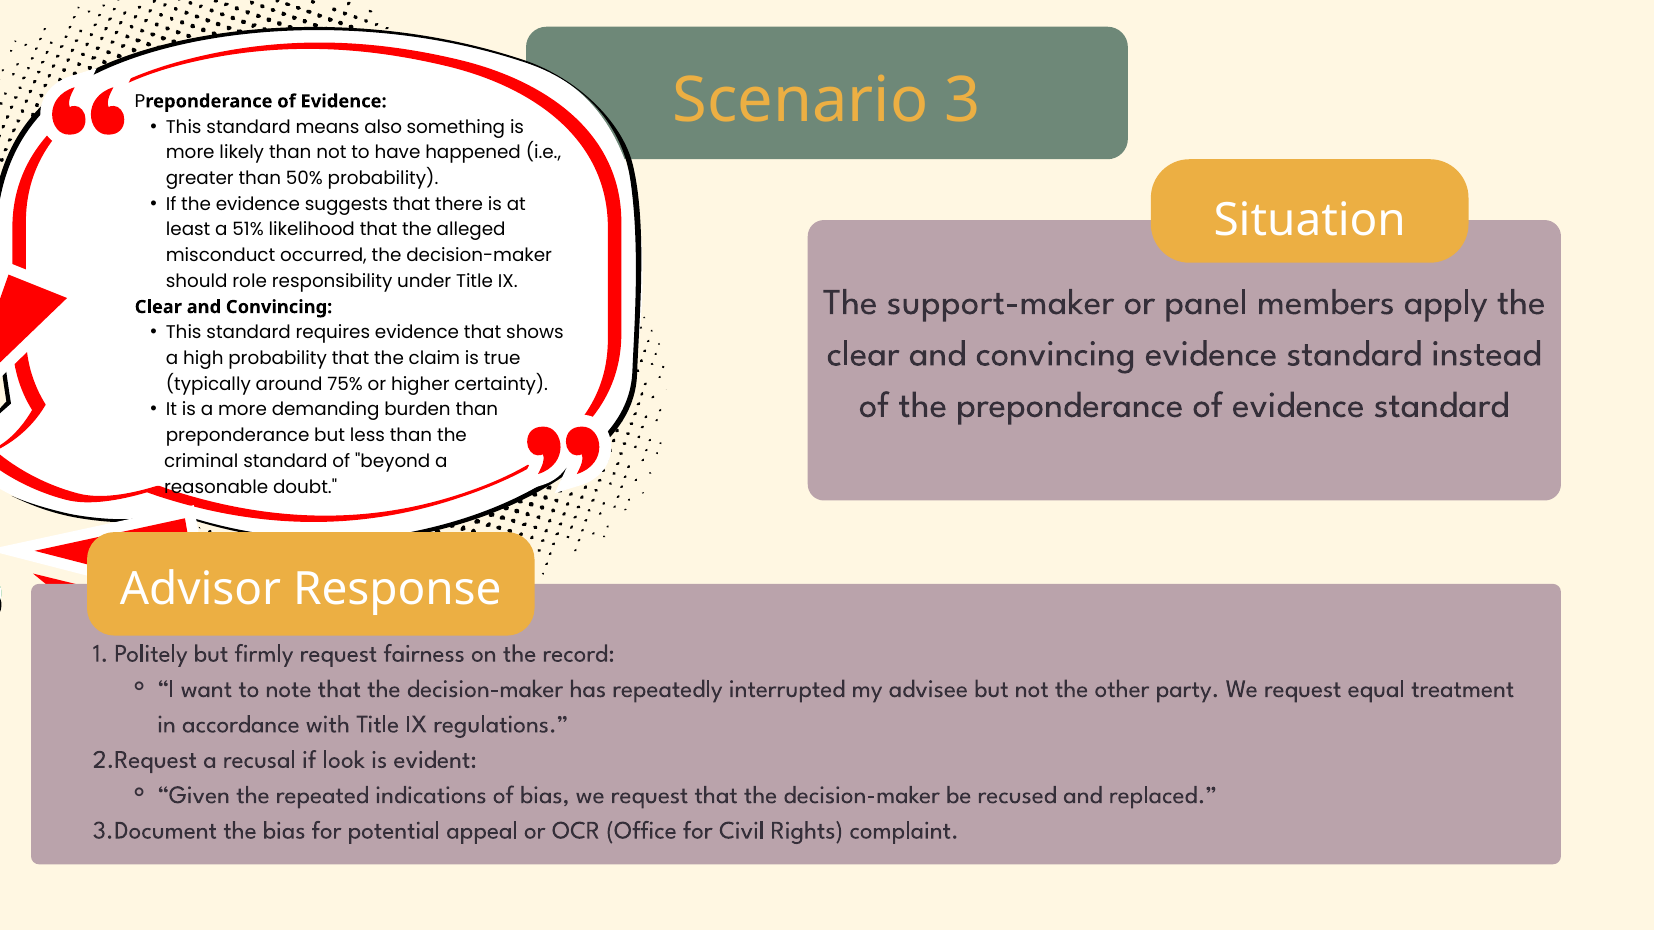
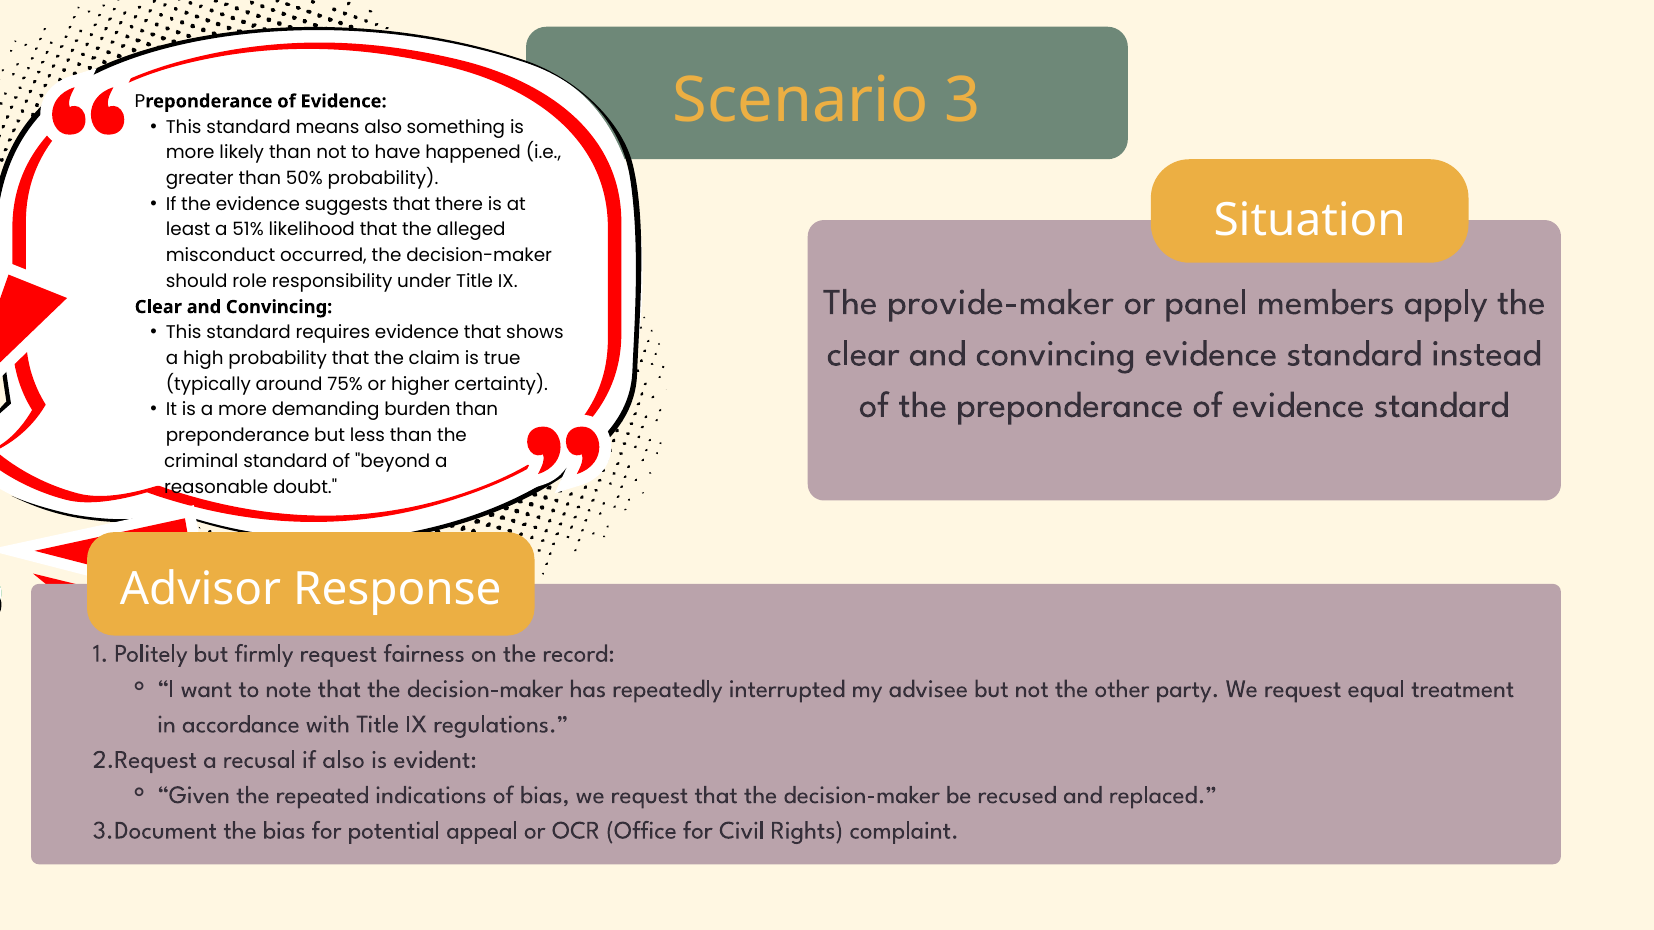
support-maker: support-maker -> provide-maker (1001, 302)
if look: look -> also (344, 760)
